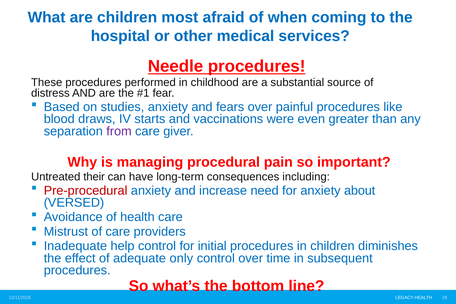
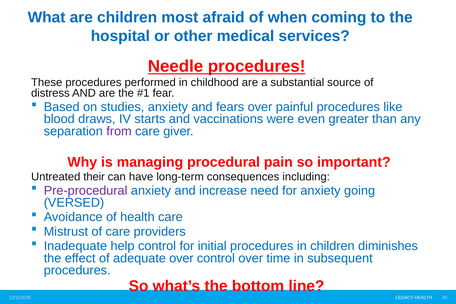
Pre-procedural colour: red -> purple (86, 190)
about: about -> going (360, 190)
adequate only: only -> over (181, 258)
